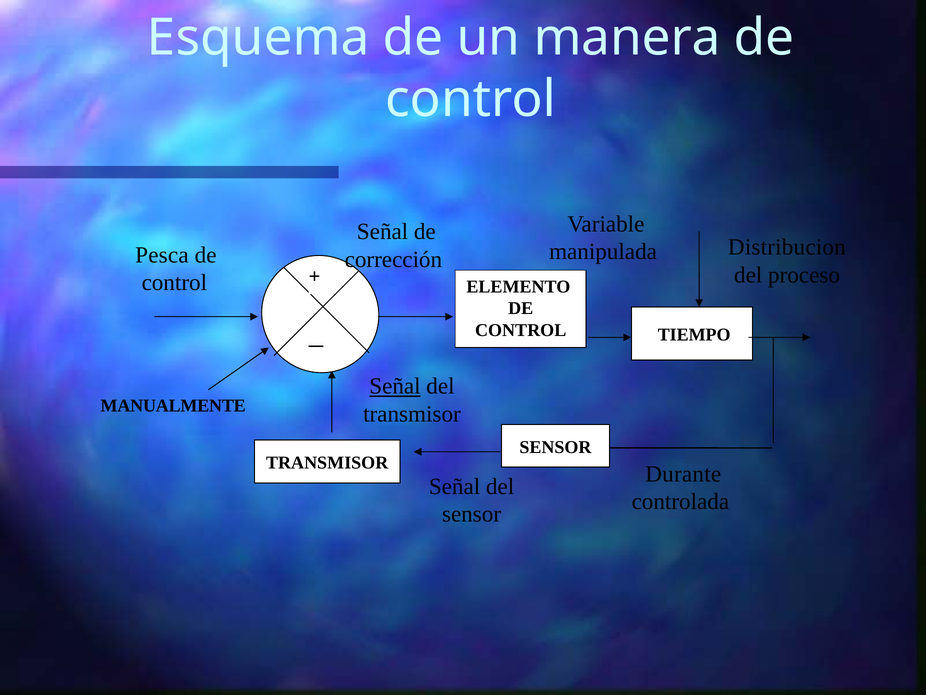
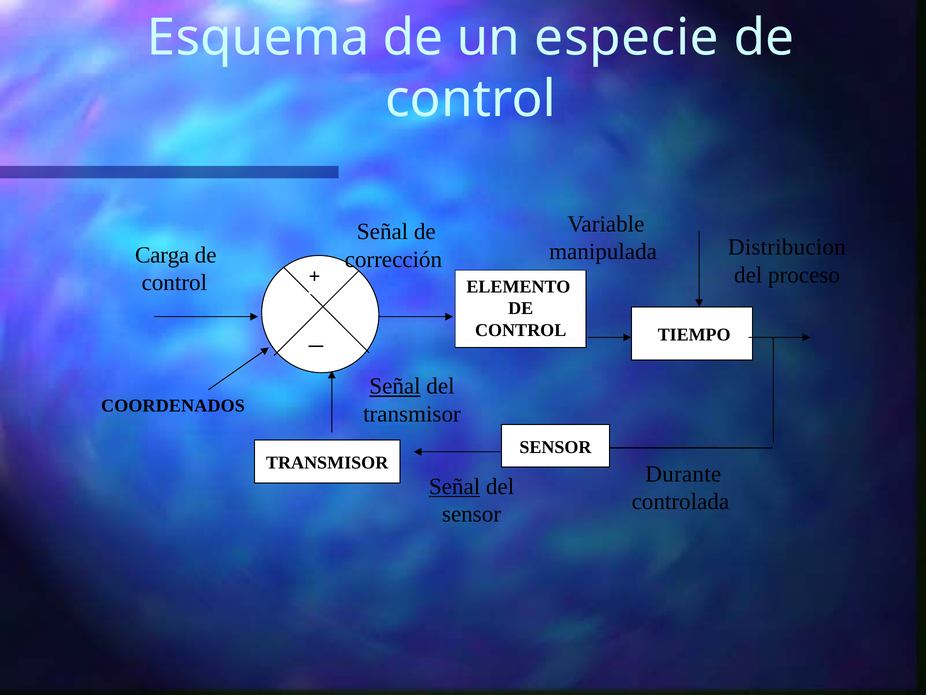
manera: manera -> especie (627, 38)
Pesca: Pesca -> Carga (162, 255)
MANUALMENTE: MANUALMENTE -> COORDENADOS (173, 406)
Señal underline: none -> present (455, 486)
